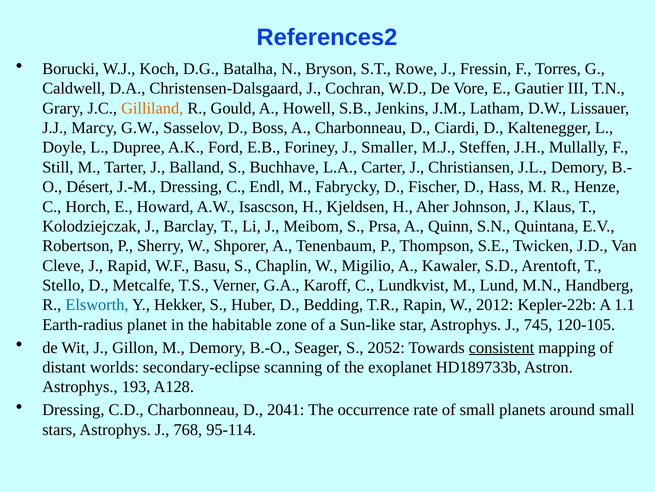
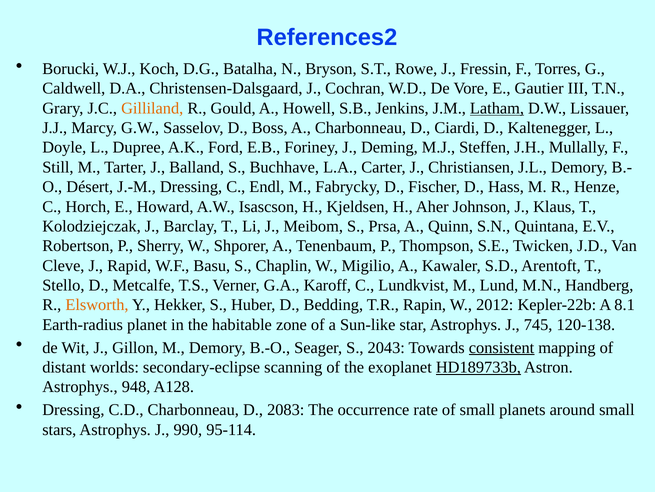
Latham underline: none -> present (497, 108)
Smaller: Smaller -> Deming (389, 147)
Elsworth colour: blue -> orange (97, 305)
1.1: 1.1 -> 8.1 (625, 305)
120-105: 120-105 -> 120-138 (586, 324)
2052: 2052 -> 2043 (386, 347)
HD189733b underline: none -> present (478, 367)
193: 193 -> 948 (136, 386)
2041: 2041 -> 2083 (286, 409)
768: 768 -> 990 (188, 429)
